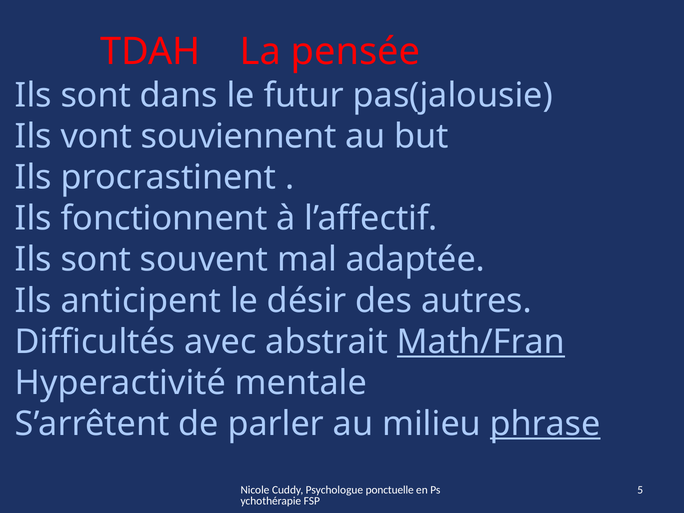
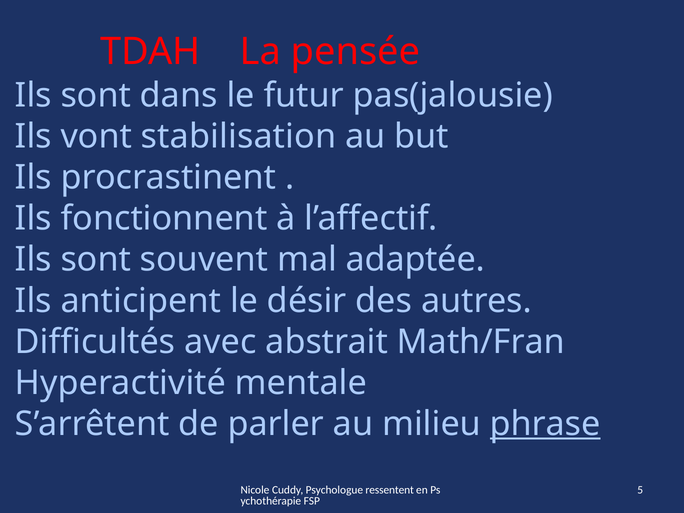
souviennent: souviennent -> stabilisation (239, 137)
Math/Fran underline: present -> none (481, 342)
ponctuelle: ponctuelle -> ressentent (390, 490)
